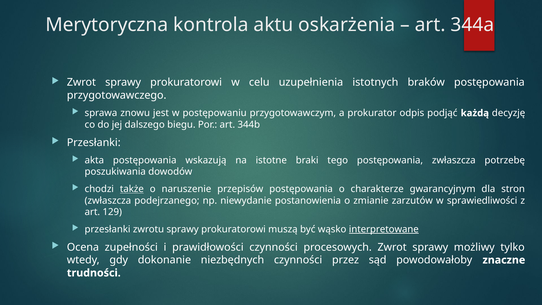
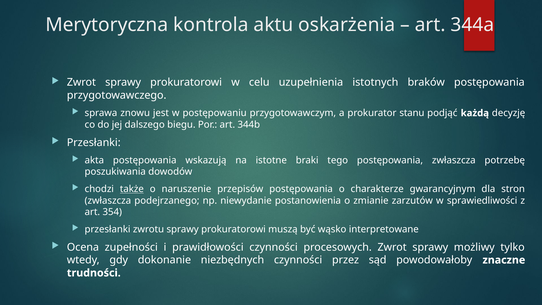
odpis: odpis -> stanu (412, 113)
129: 129 -> 354 (112, 212)
interpretowane underline: present -> none (384, 229)
